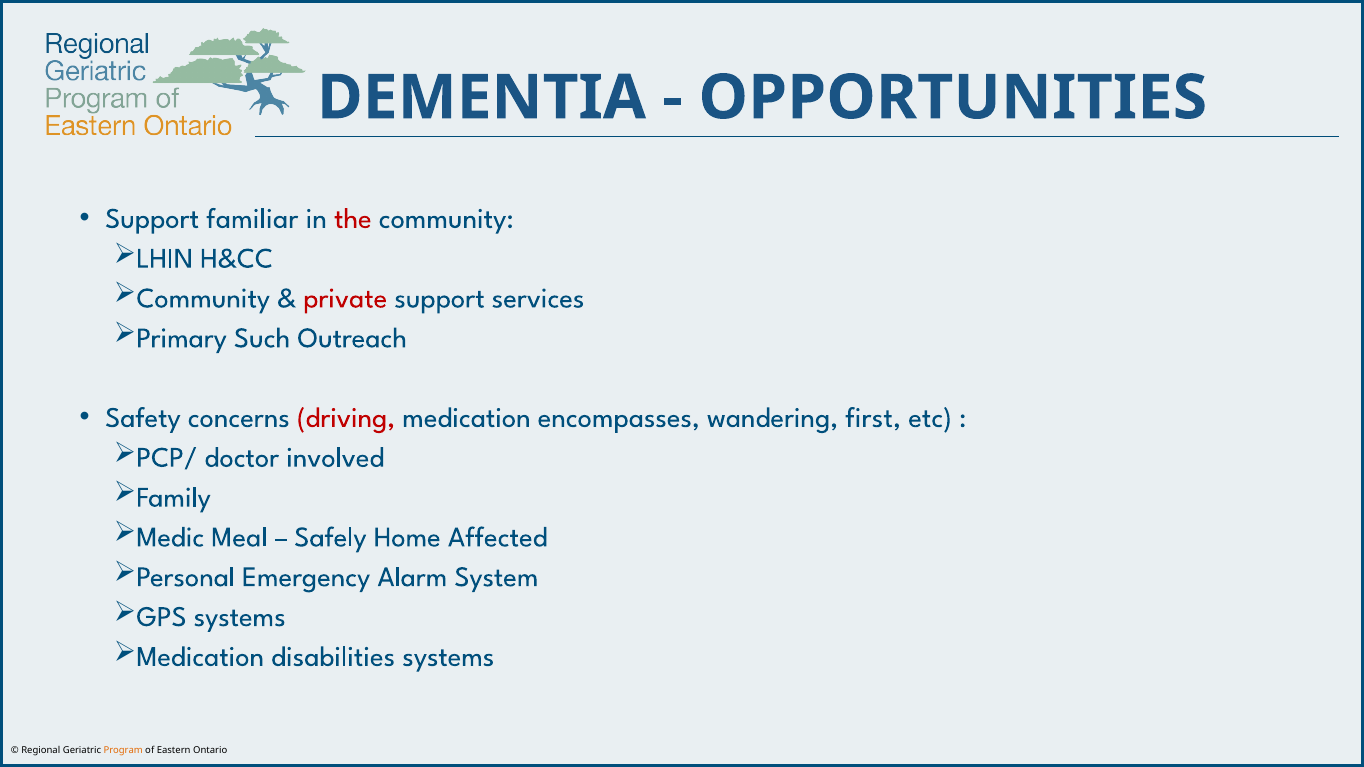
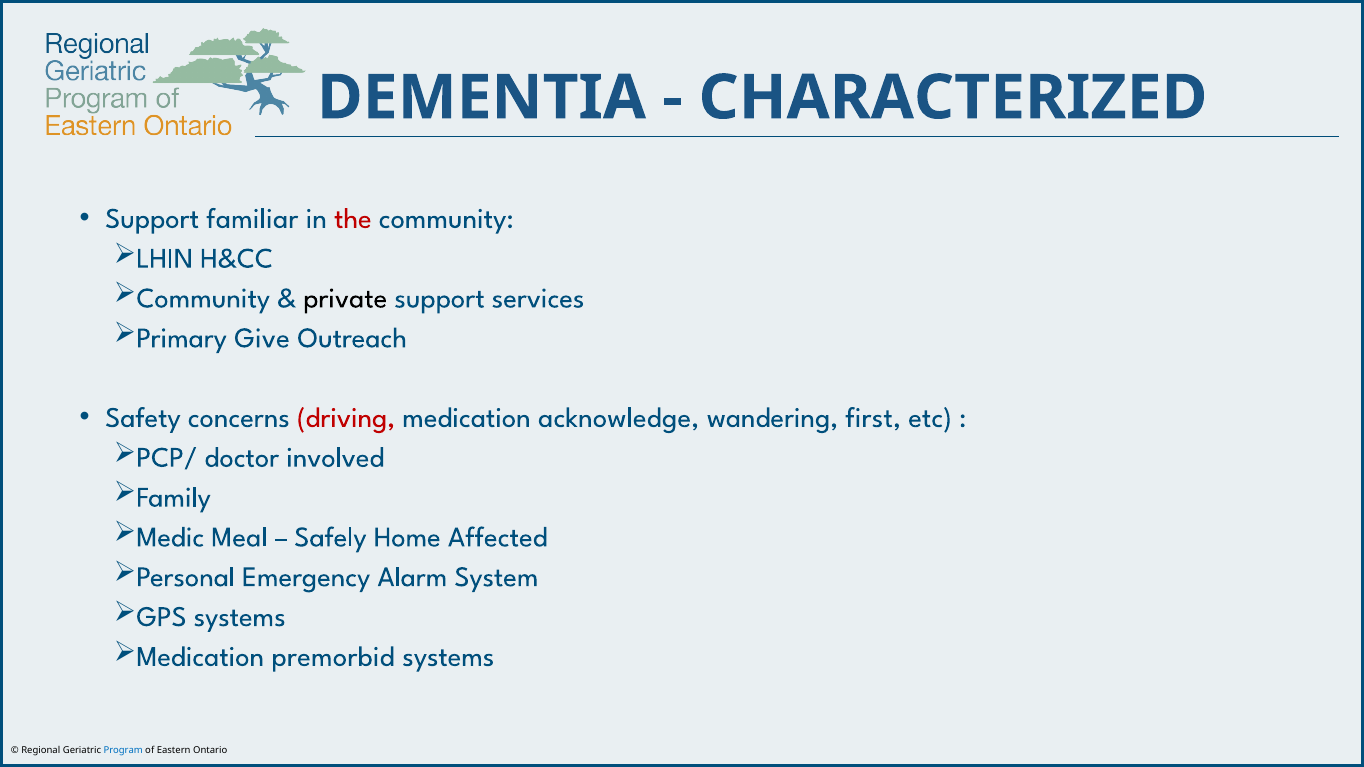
OPPORTUNITIES: OPPORTUNITIES -> CHARACTERIZED (953, 98)
private colour: red -> black (345, 298)
Such: Such -> Give (262, 338)
encompasses: encompasses -> acknowledge (619, 418)
disabilities: disabilities -> premorbid (333, 657)
Program colour: orange -> blue (123, 751)
